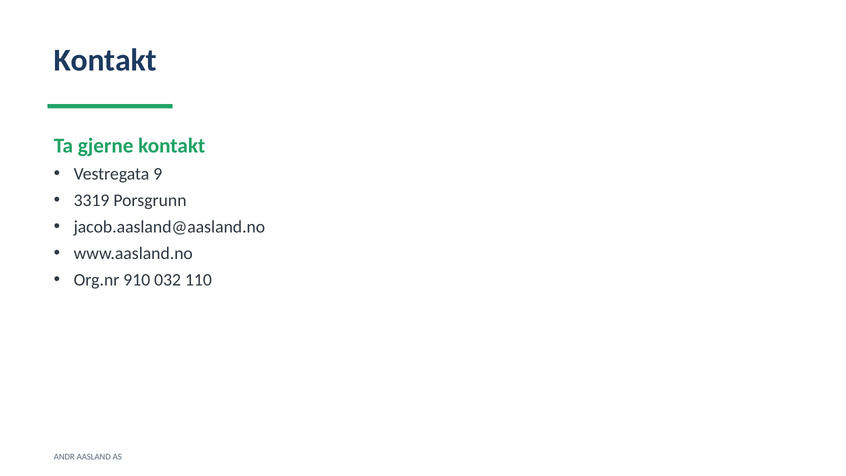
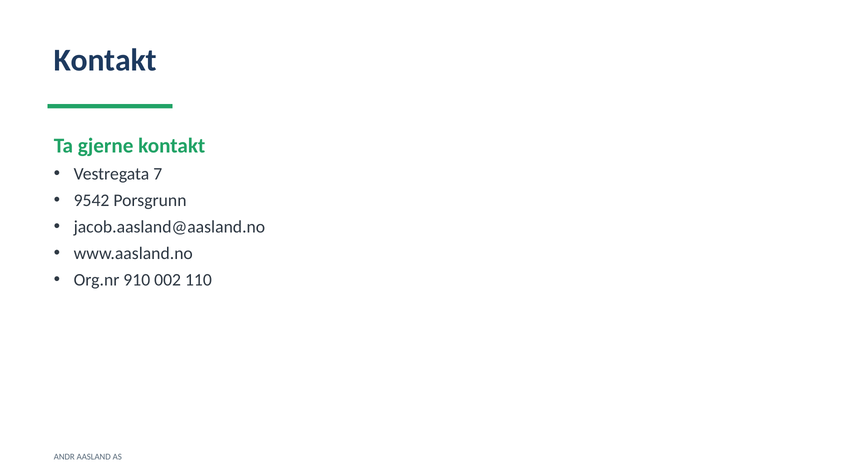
9: 9 -> 7 (158, 174)
3319: 3319 -> 9542 (92, 200)
032: 032 -> 002 (168, 280)
